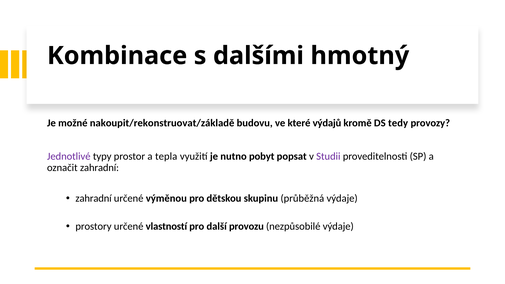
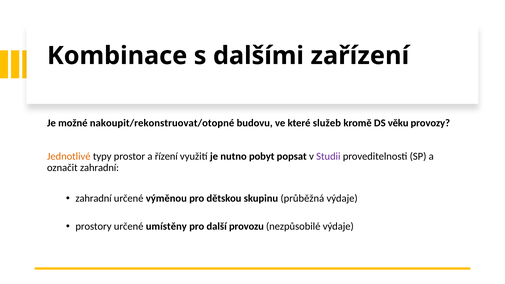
hmotný: hmotný -> zařízení (360, 56)
nakoupit/rekonstruovat/základě: nakoupit/rekonstruovat/základě -> nakoupit/rekonstruovat/otopné (162, 123)
výdajů: výdajů -> služeb (327, 123)
tedy: tedy -> věku (398, 123)
Jednotlivé colour: purple -> orange (69, 156)
tepla: tepla -> řízení (166, 156)
vlastností: vlastností -> umístěny (166, 226)
